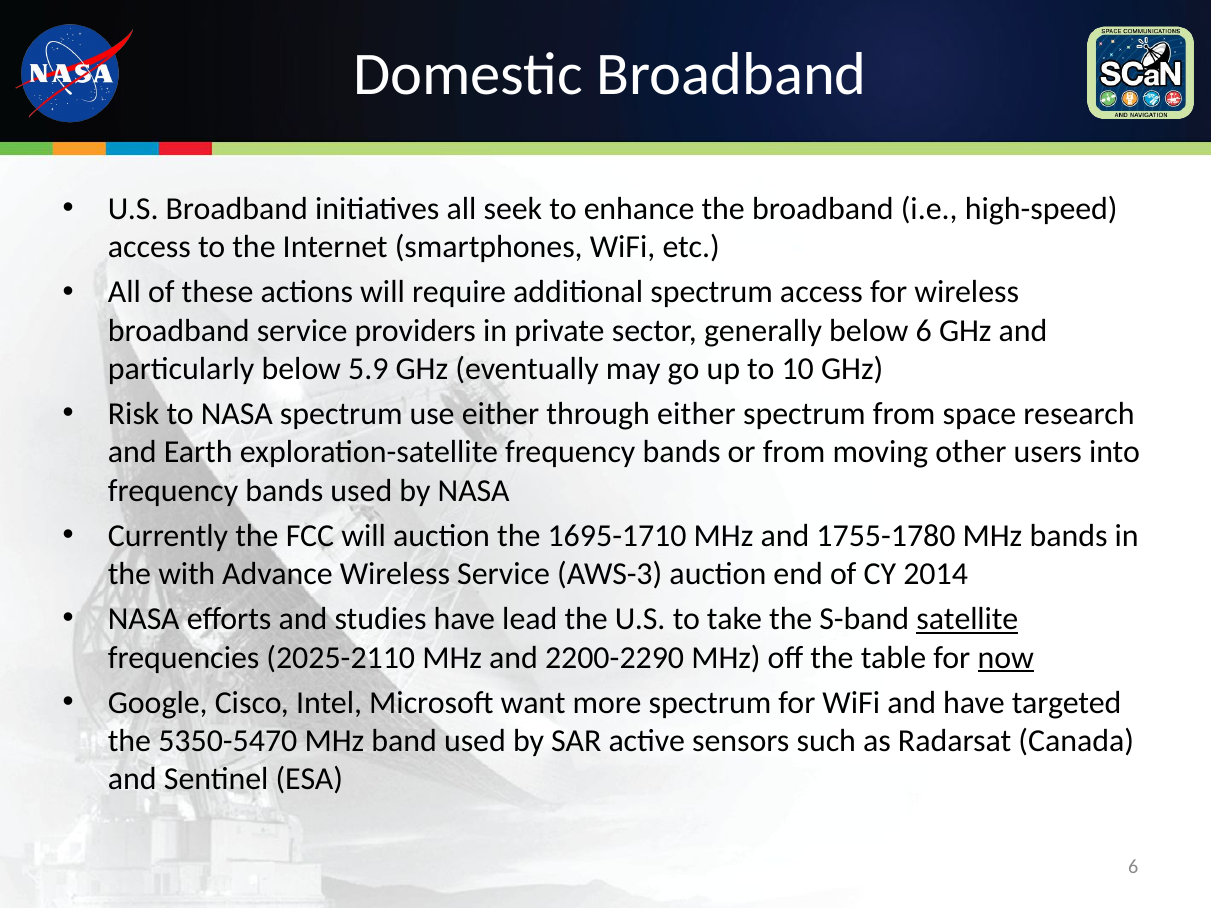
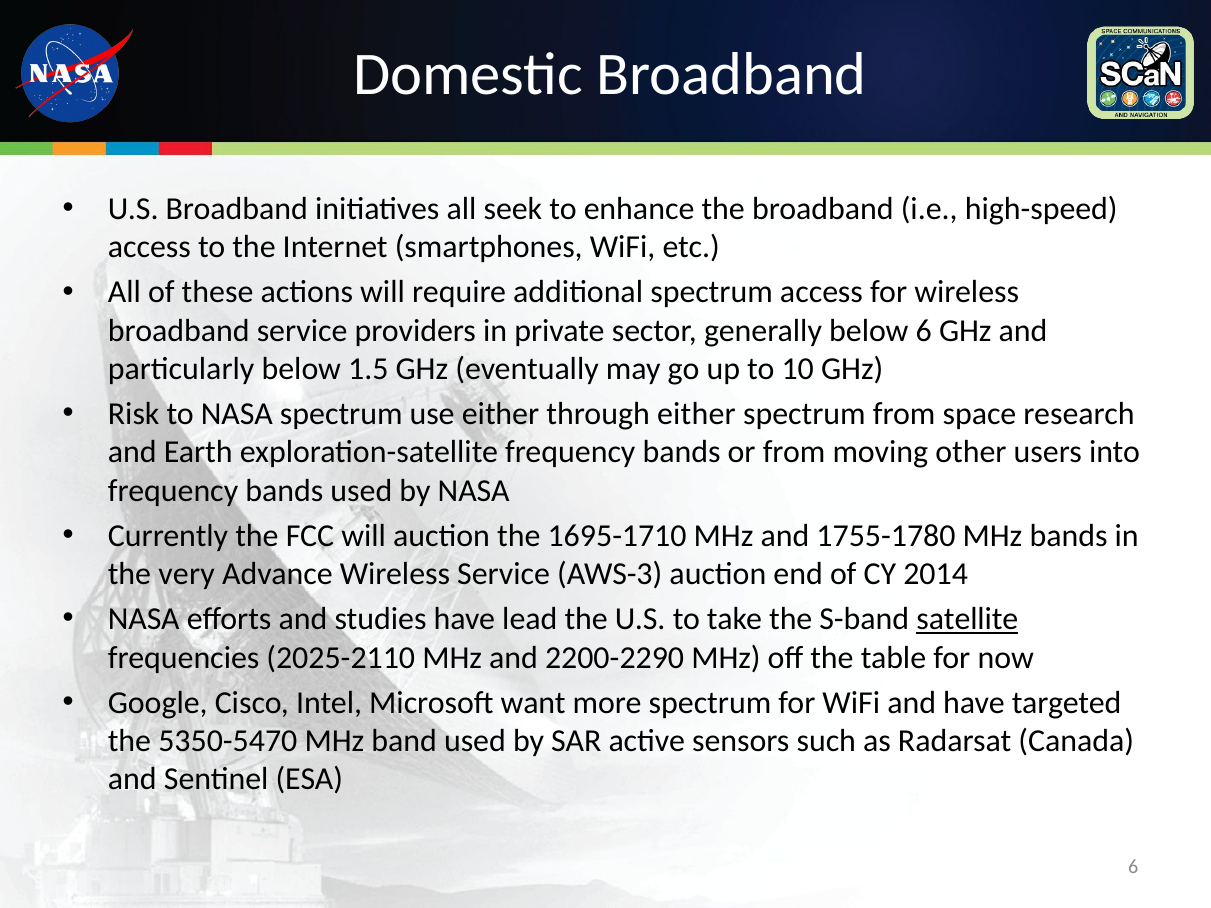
5.9: 5.9 -> 1.5 (368, 369)
with: with -> very (187, 574)
now underline: present -> none (1006, 658)
